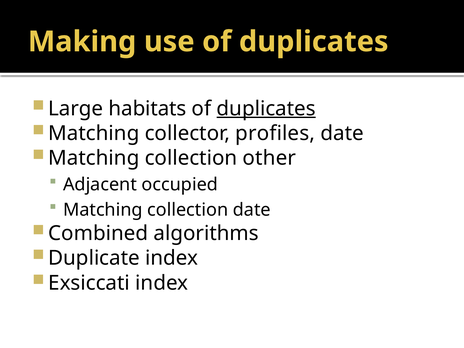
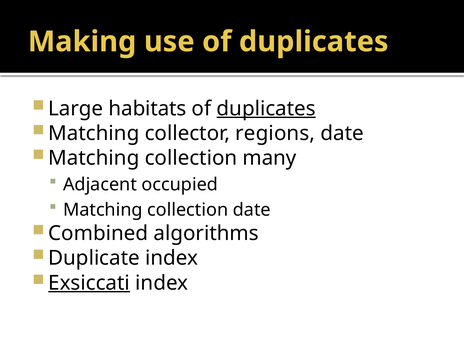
profiles: profiles -> regions (275, 133)
other: other -> many (269, 158)
Exsiccati underline: none -> present (89, 283)
